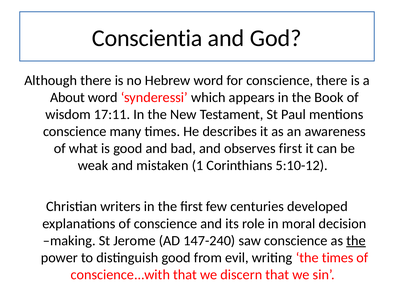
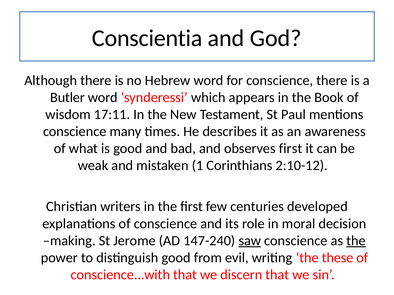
About: About -> Butler (67, 98)
5:10-12: 5:10-12 -> 2:10-12 (302, 166)
saw underline: none -> present (250, 241)
the times: times -> these (338, 258)
